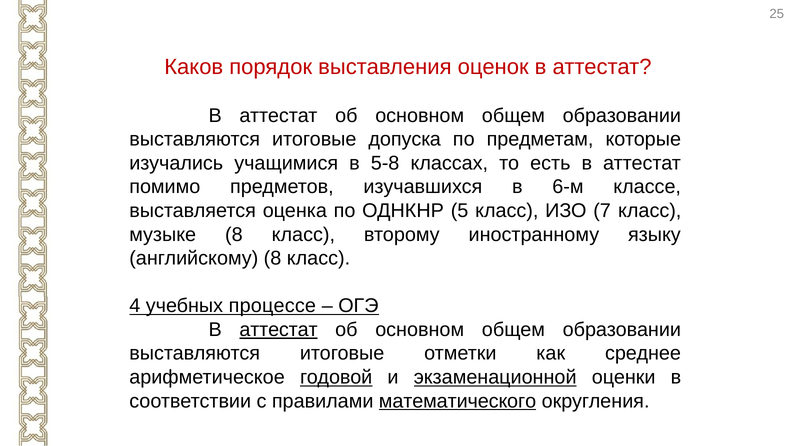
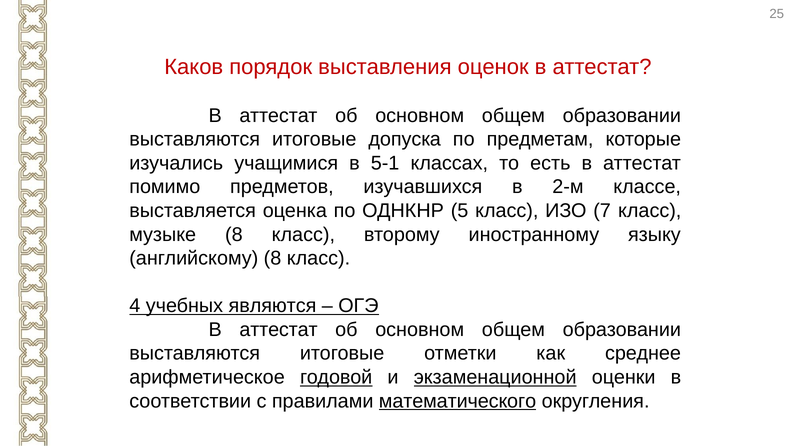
5-8: 5-8 -> 5-1 (385, 163)
6-м: 6-м -> 2-м (568, 187)
процессе: процессе -> являются (272, 306)
аттестат underline: present -> none (279, 329)
